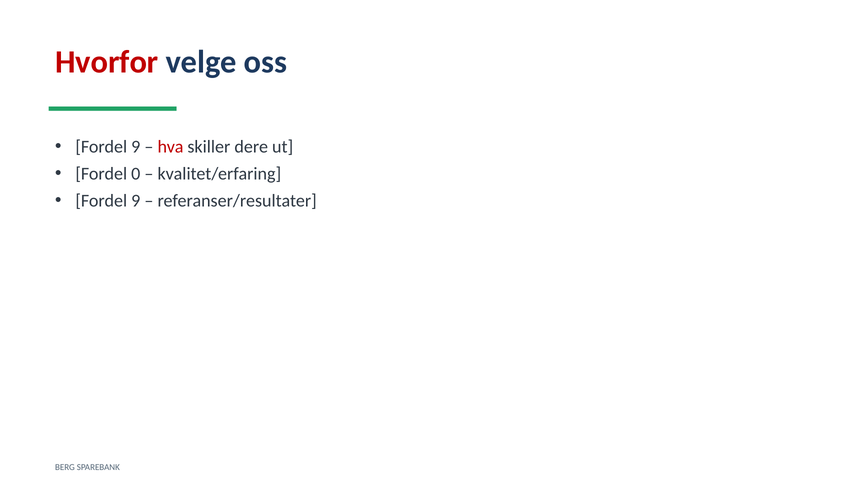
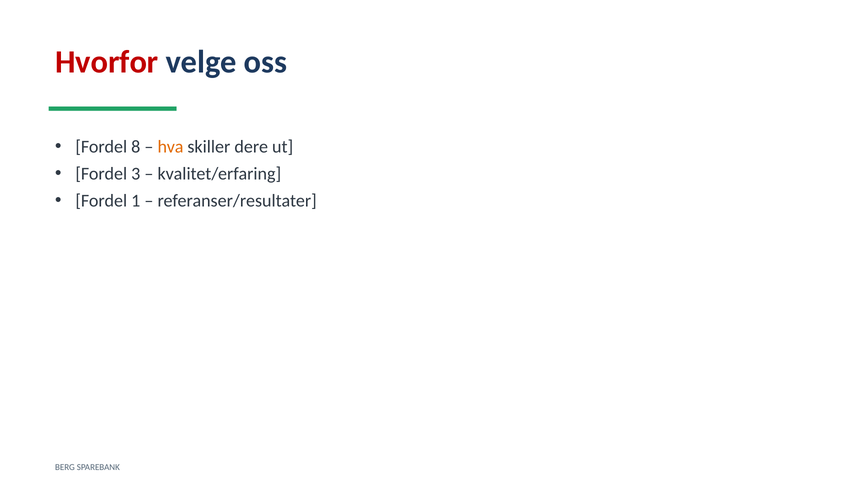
9: 9 -> 8 (136, 147)
hva colour: red -> orange (170, 147)
0: 0 -> 3 (136, 174)
9: 9 -> 1 (136, 201)
